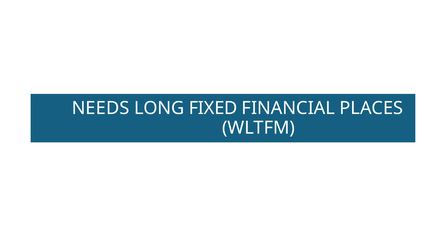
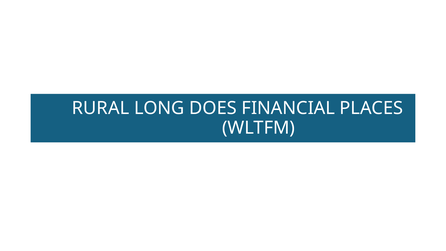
NEEDS: NEEDS -> RURAL (101, 108)
FIXED: FIXED -> DOES (213, 108)
